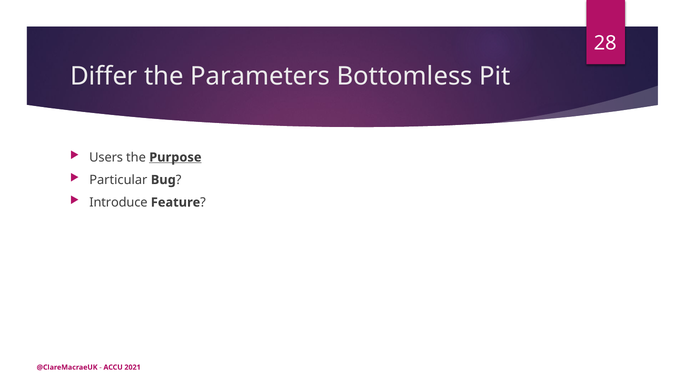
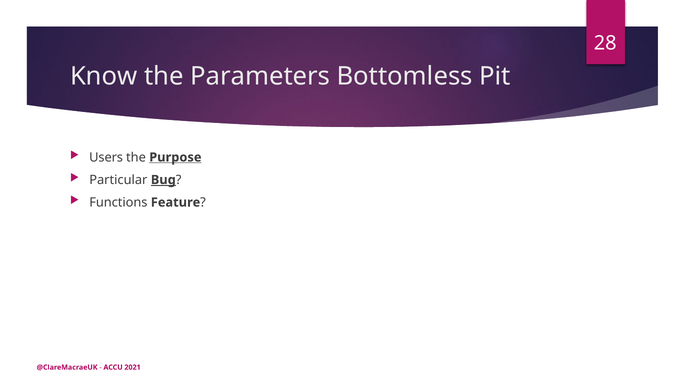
Differ: Differ -> Know (104, 76)
Bug underline: none -> present (163, 180)
Introduce: Introduce -> Functions (118, 203)
